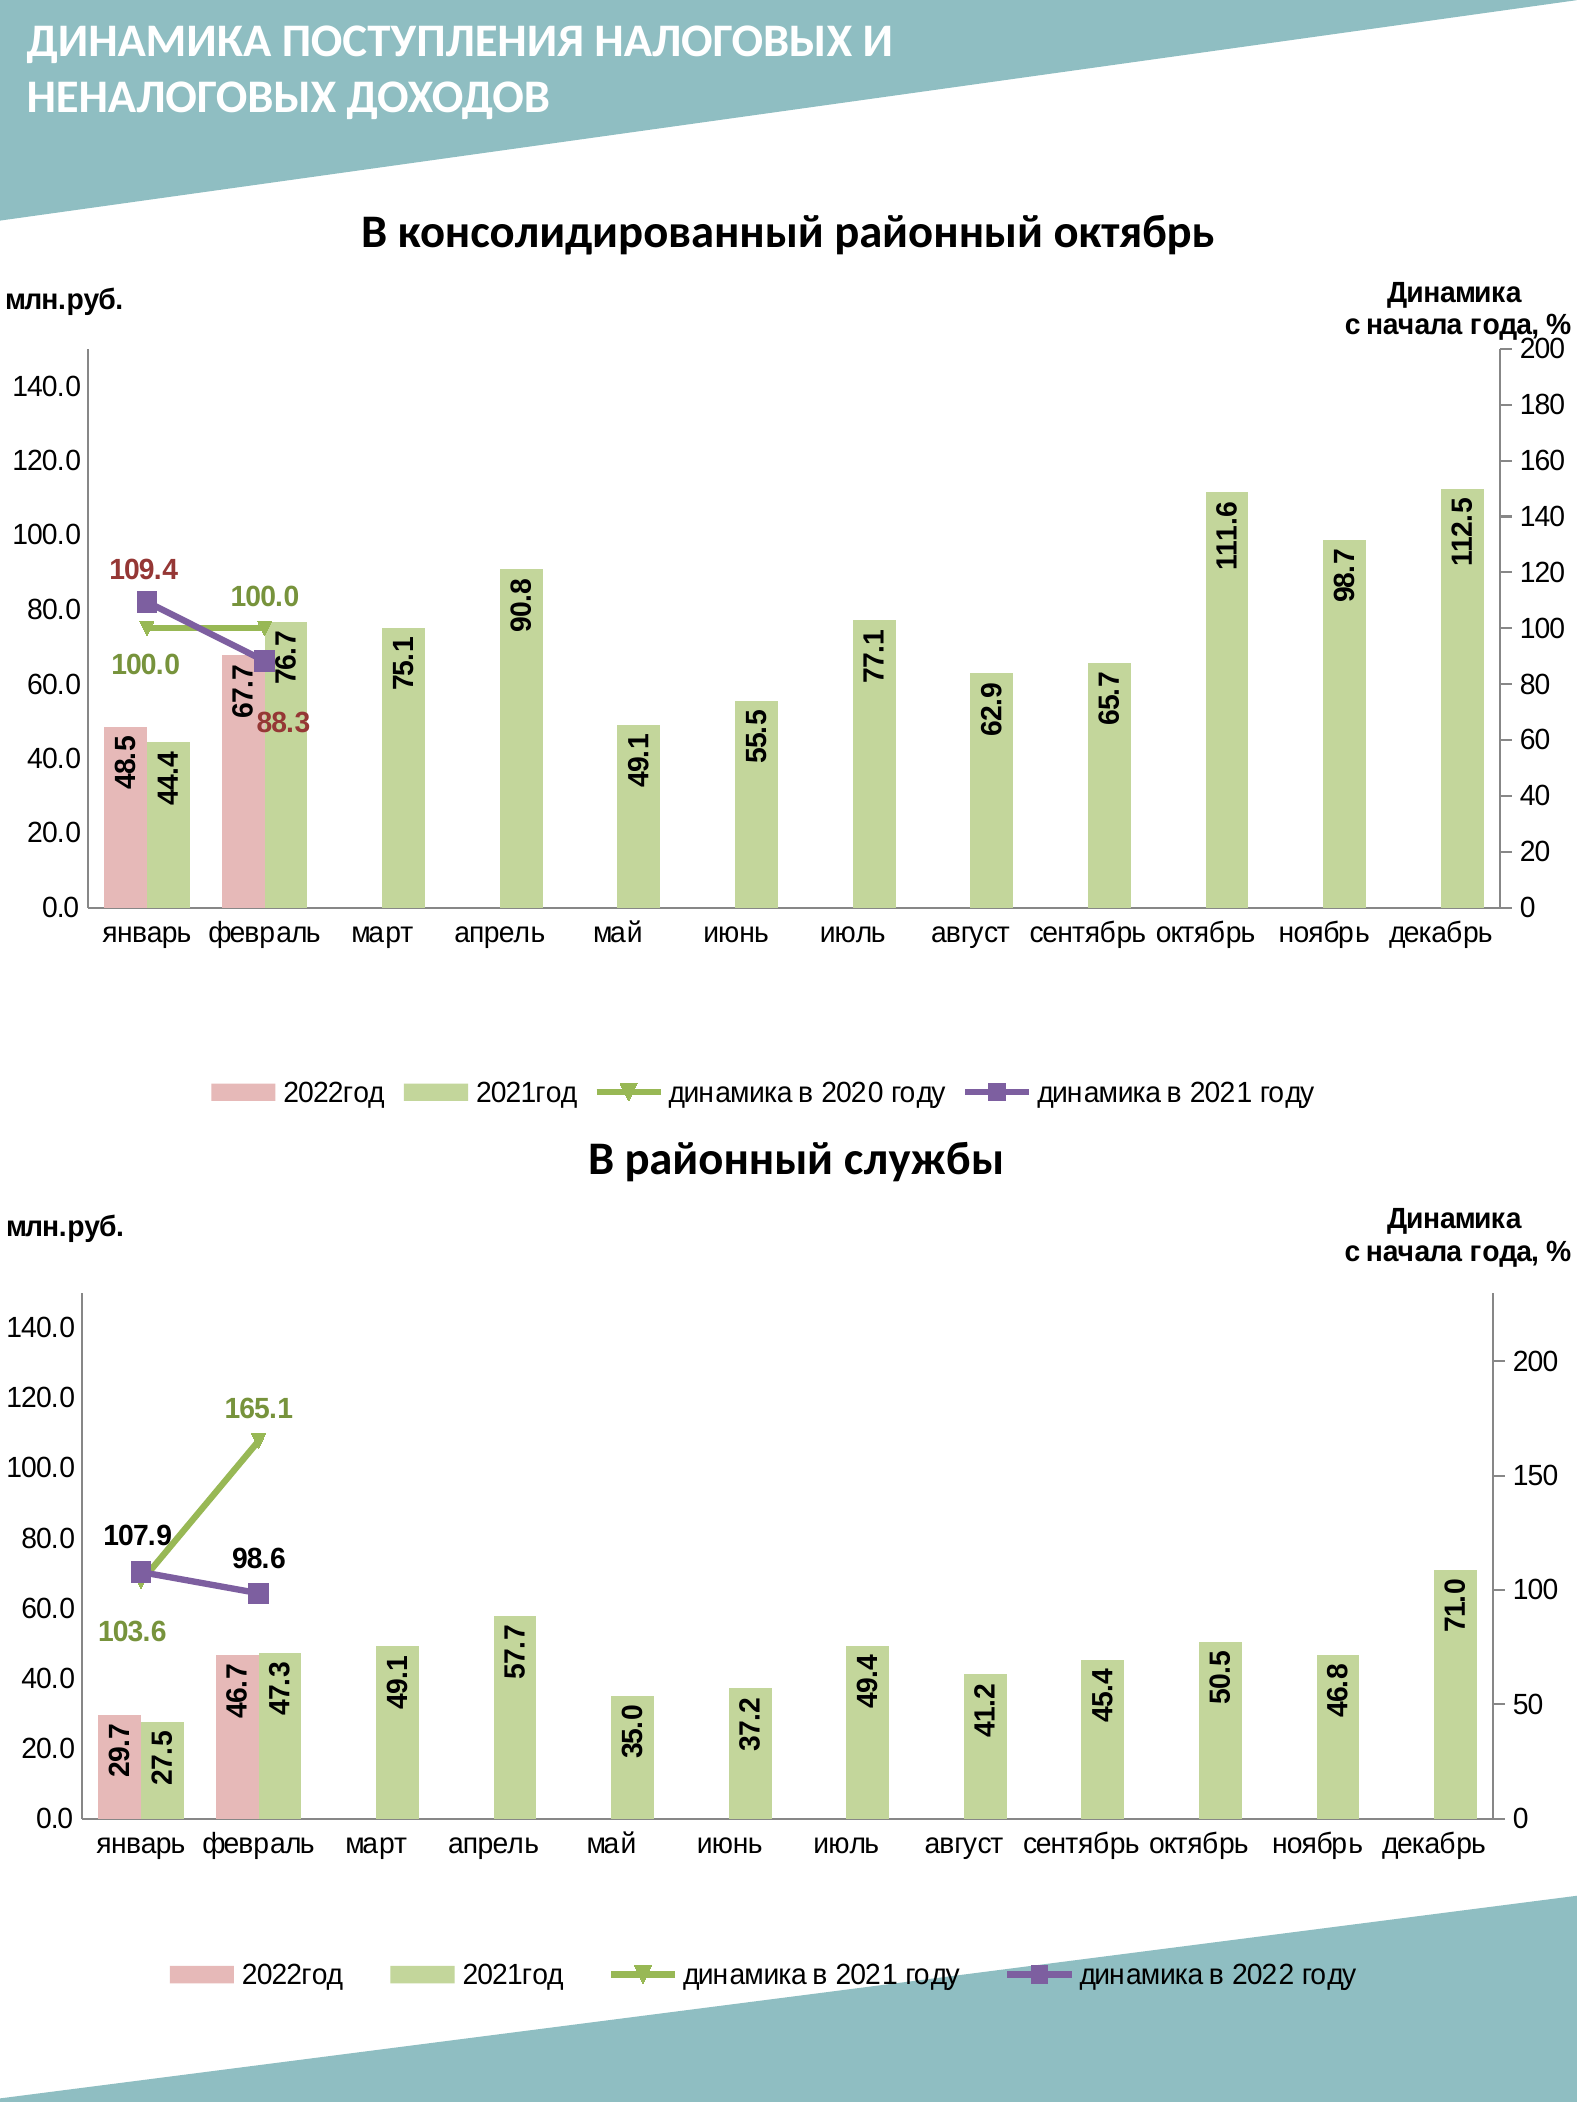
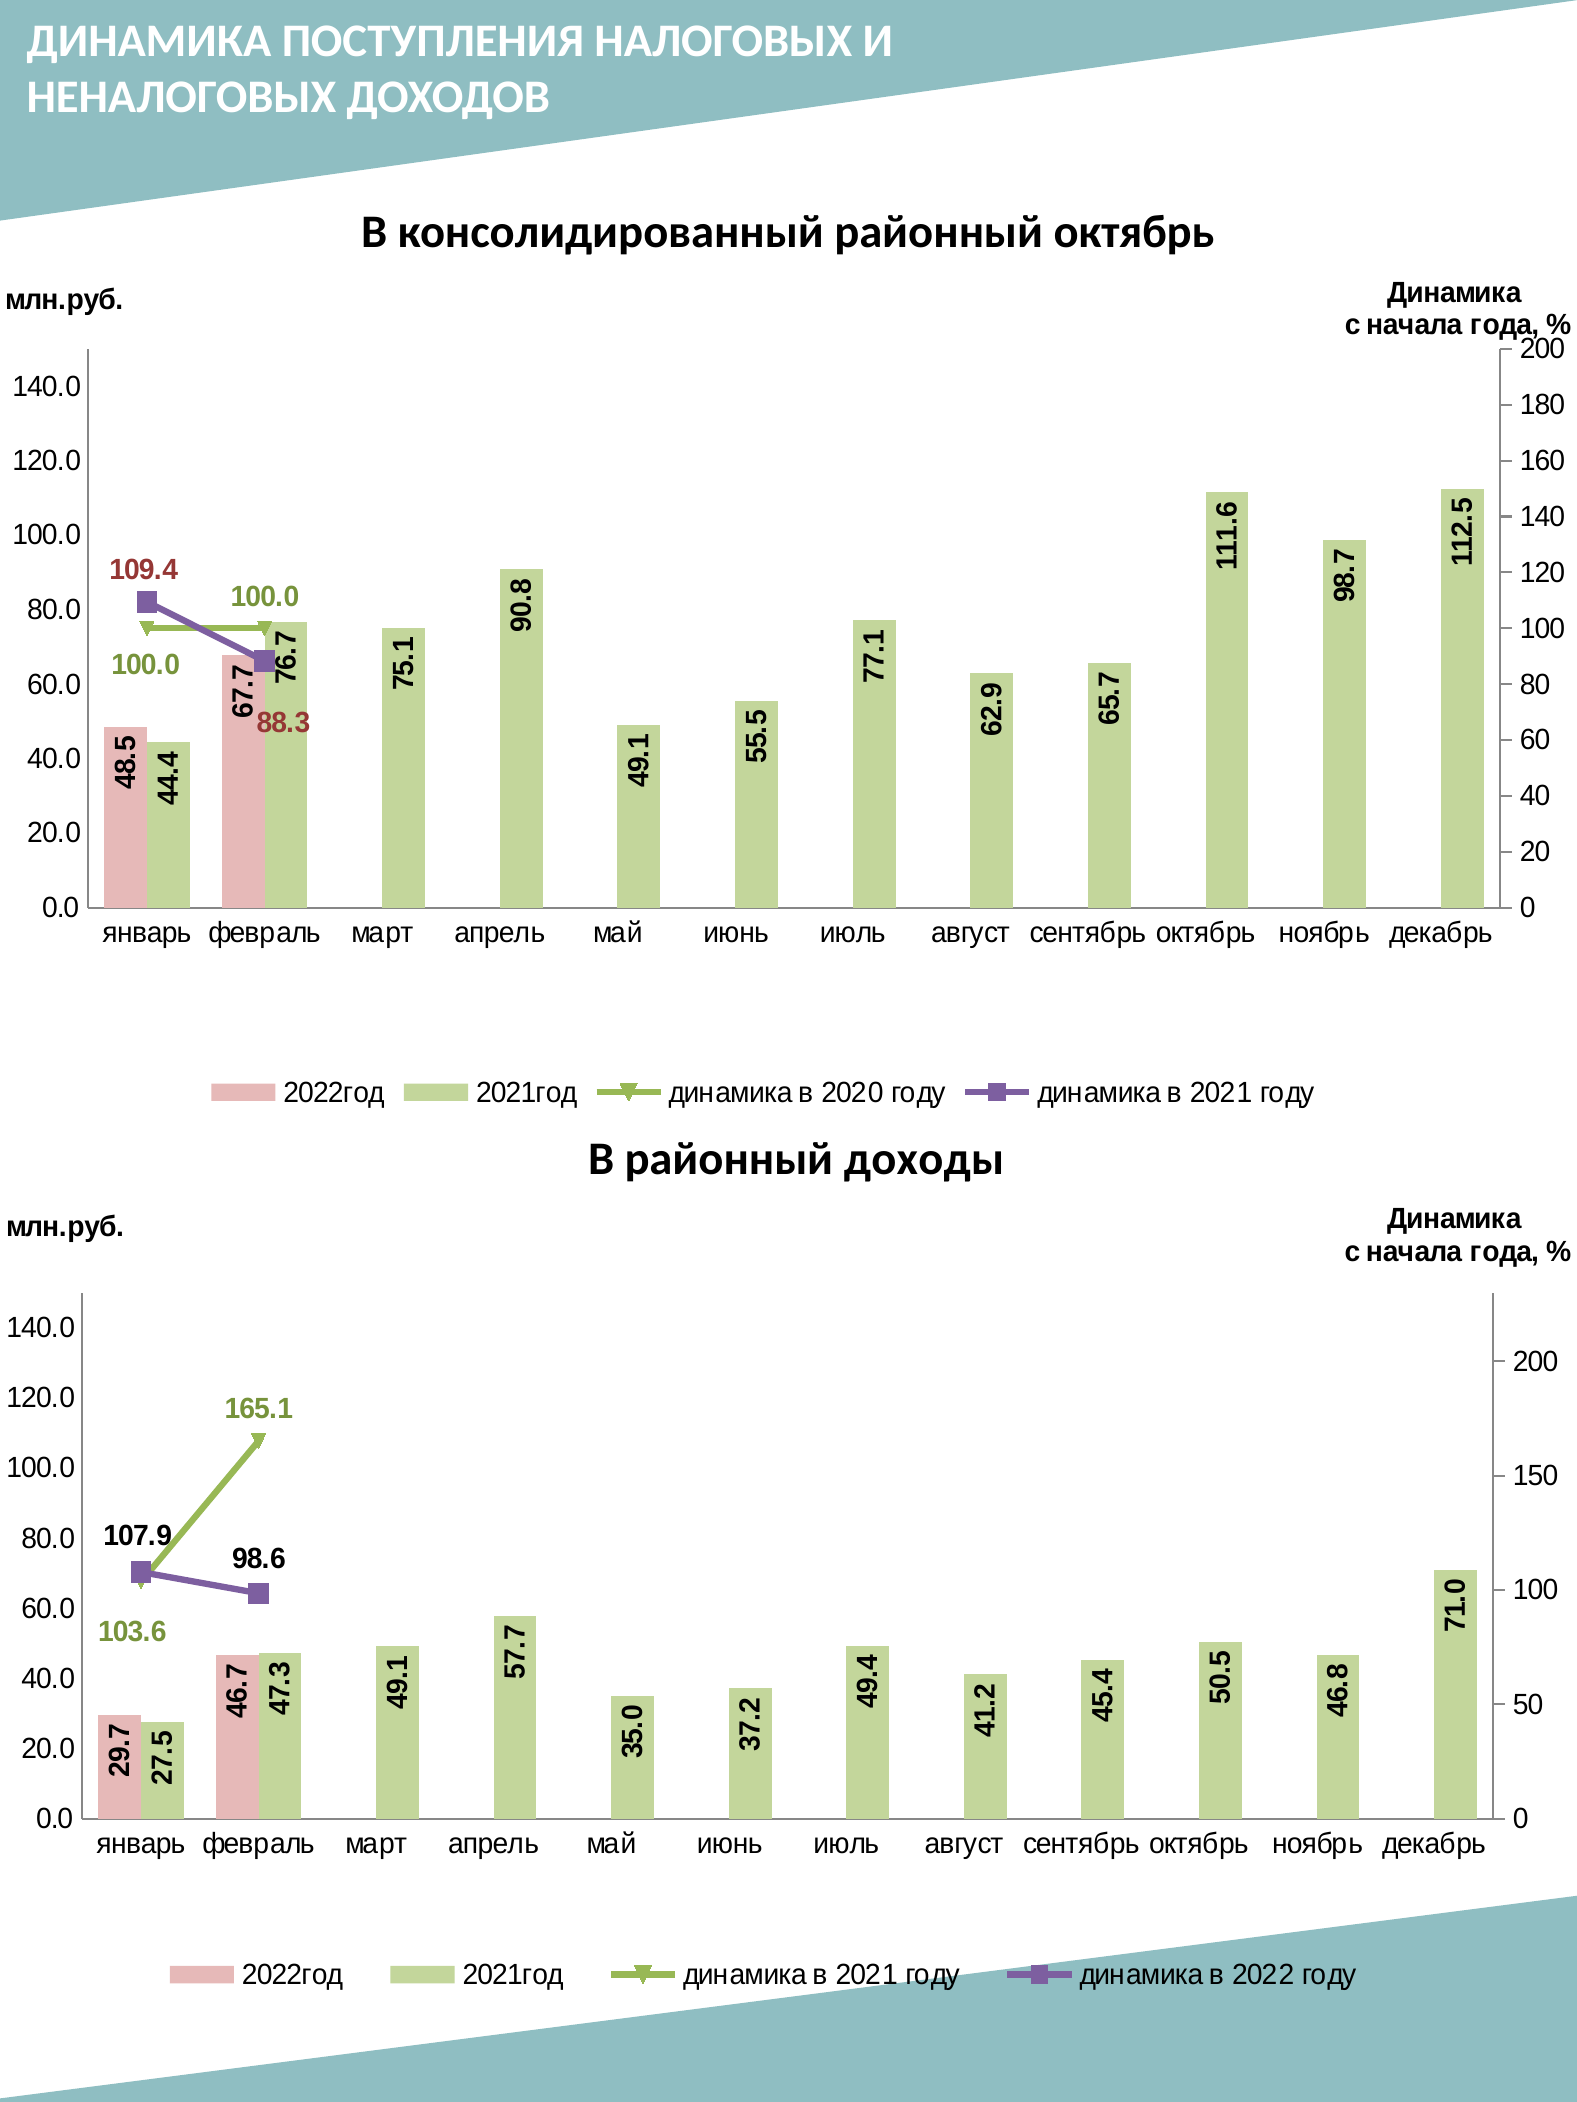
службы: службы -> доходы (924, 1159)
